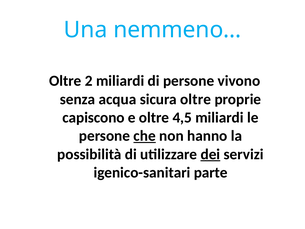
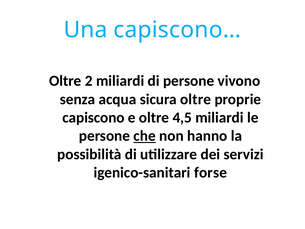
nemmeno…: nemmeno… -> capiscono… (177, 30)
dei underline: present -> none (210, 154)
parte: parte -> forse (211, 172)
